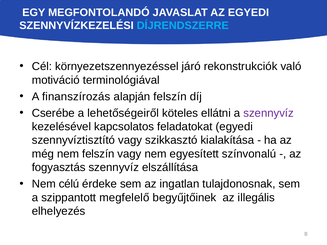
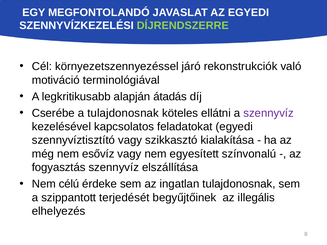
DÍJRENDSZERRE colour: light blue -> light green (183, 26)
finanszírozás: finanszírozás -> legkritikusabb (76, 97)
alapján felszín: felszín -> átadás (170, 97)
a lehetőségeiről: lehetőségeiről -> tulajdonosnak (123, 113)
nem felszín: felszín -> esővíz (98, 154)
megfelelő: megfelelő -> terjedését (124, 198)
